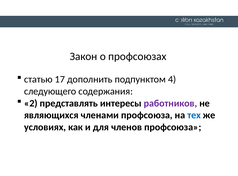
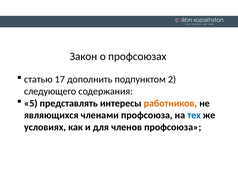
4: 4 -> 2 (172, 80)
2: 2 -> 5 (31, 103)
работников colour: purple -> orange (170, 103)
